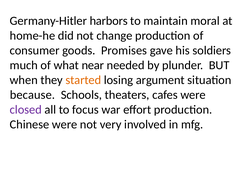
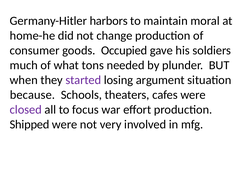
Promises: Promises -> Occupied (124, 51)
near: near -> tons (93, 65)
started colour: orange -> purple (83, 80)
Chinese: Chinese -> Shipped (30, 125)
